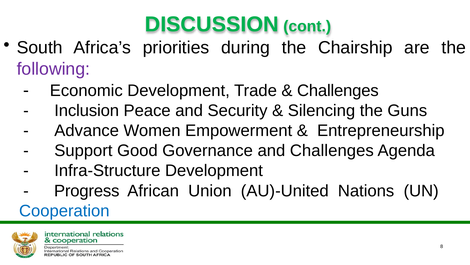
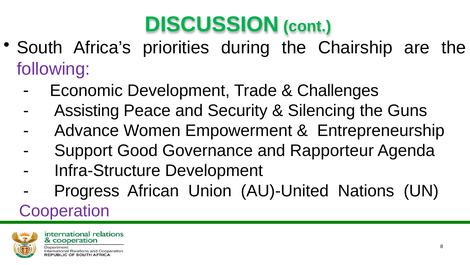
Inclusion: Inclusion -> Assisting (87, 110)
and Challenges: Challenges -> Rapporteur (332, 150)
Cooperation colour: blue -> purple (64, 210)
